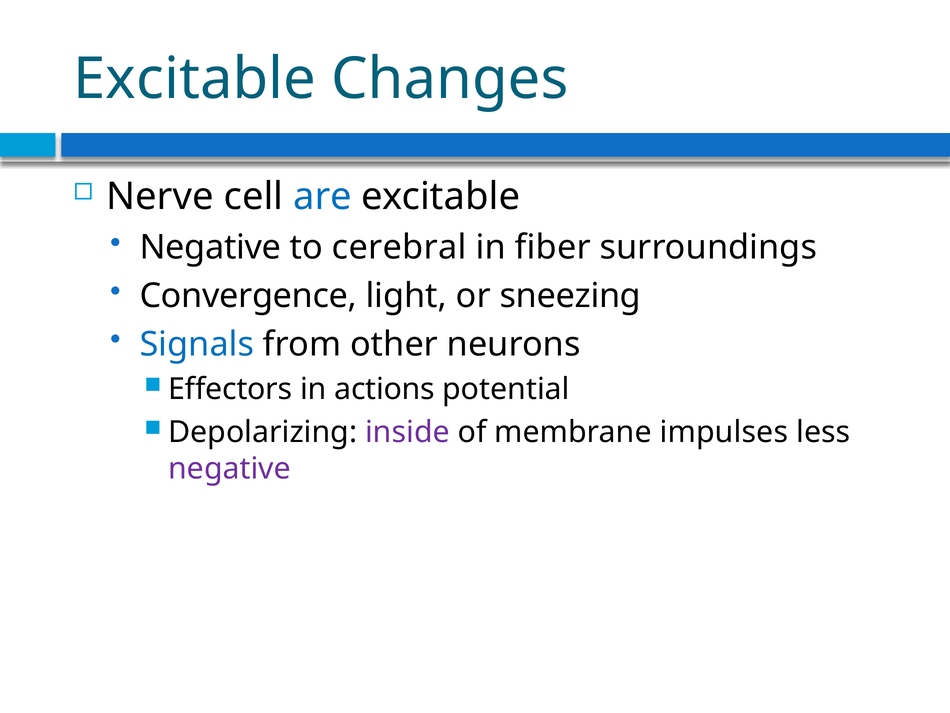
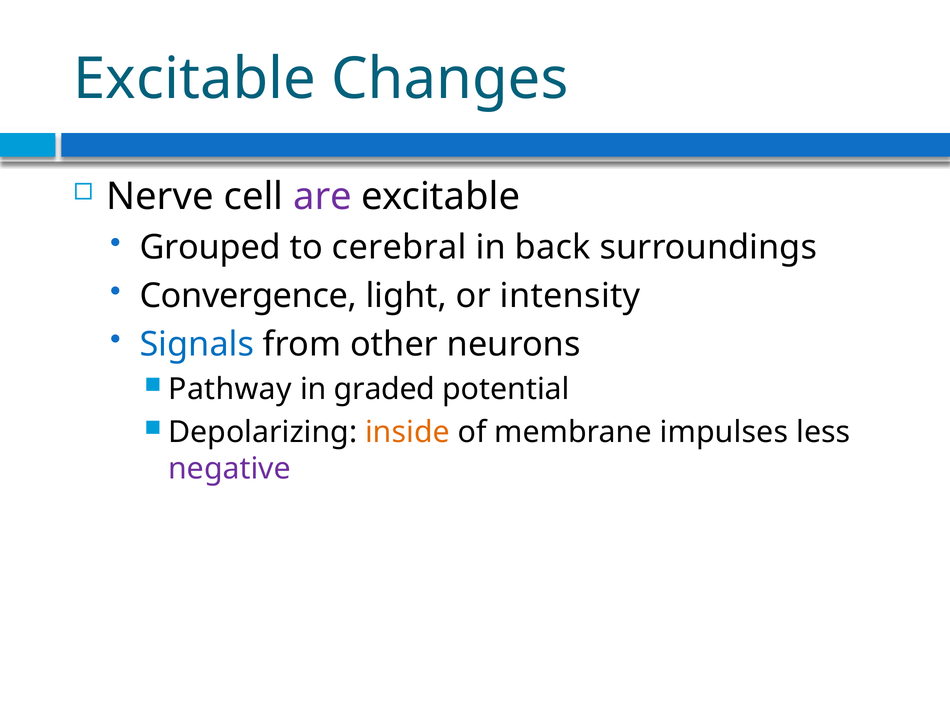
are colour: blue -> purple (323, 197)
Negative: Negative -> Grouped (210, 247)
fiber: fiber -> back (553, 247)
sneezing: sneezing -> intensity (570, 296)
Effectors: Effectors -> Pathway (230, 389)
actions: actions -> graded (384, 389)
inside colour: purple -> orange (407, 432)
